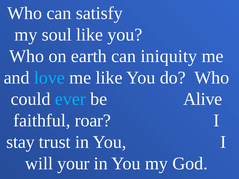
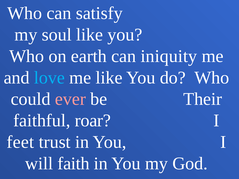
ever colour: light blue -> pink (70, 99)
Alive: Alive -> Their (203, 99)
stay: stay -> feet (20, 142)
your: your -> faith (73, 164)
